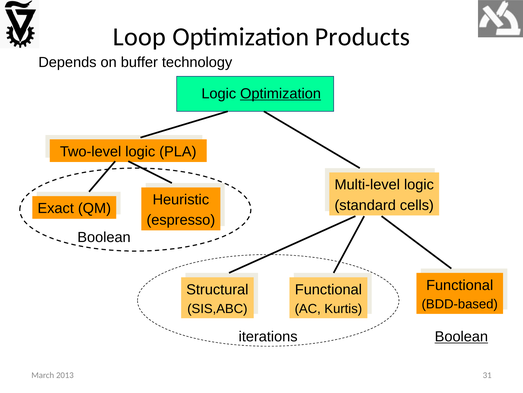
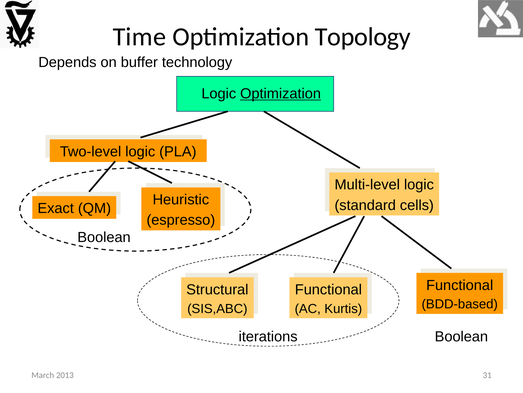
Loop: Loop -> Time (139, 37)
Products: Products -> Topology (363, 37)
Boolean underline: present -> none (461, 336)
